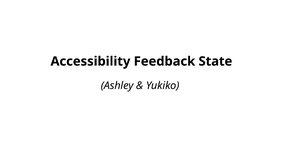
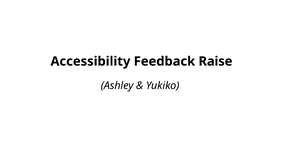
State: State -> Raise (215, 61)
